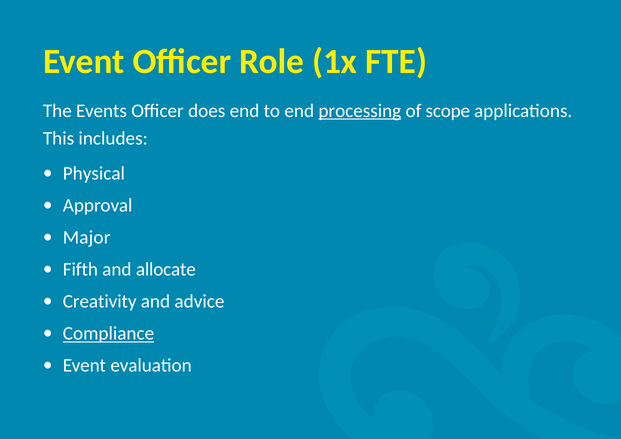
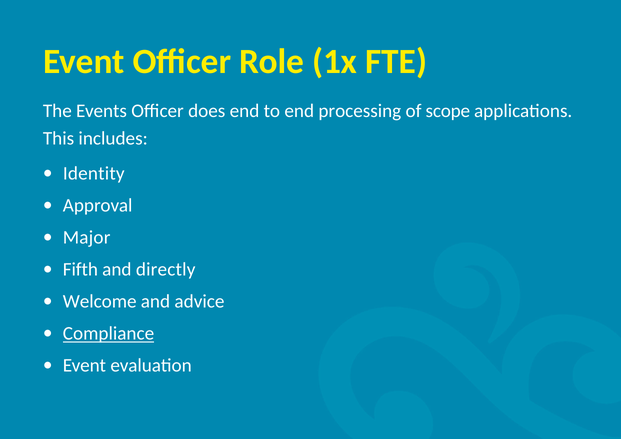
processing underline: present -> none (360, 111)
Physical: Physical -> Identity (94, 174)
allocate: allocate -> directly (166, 270)
Creativity: Creativity -> Welcome (100, 302)
